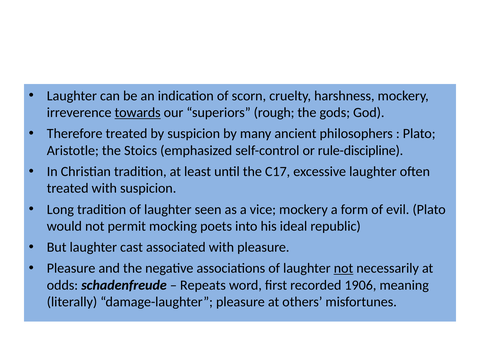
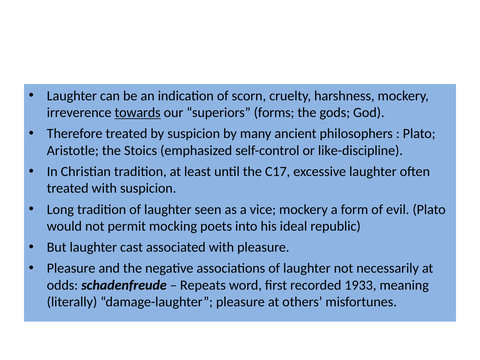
rough: rough -> forms (274, 113)
rule-discipline: rule-discipline -> like-discipline (360, 150)
not underline: present -> none (343, 268)
1906: 1906 -> 1933 (360, 285)
